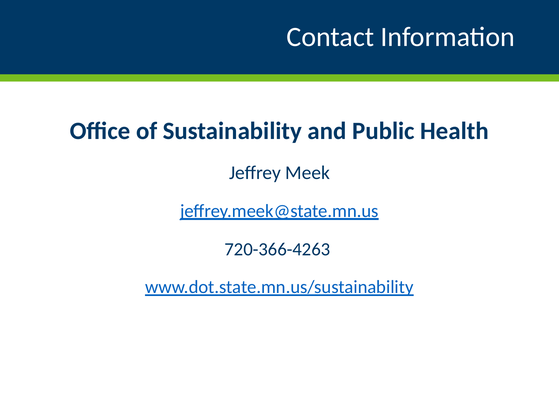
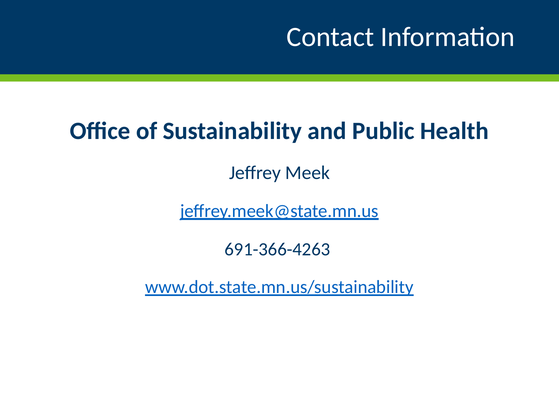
720-366-4263: 720-366-4263 -> 691-366-4263 (277, 249)
